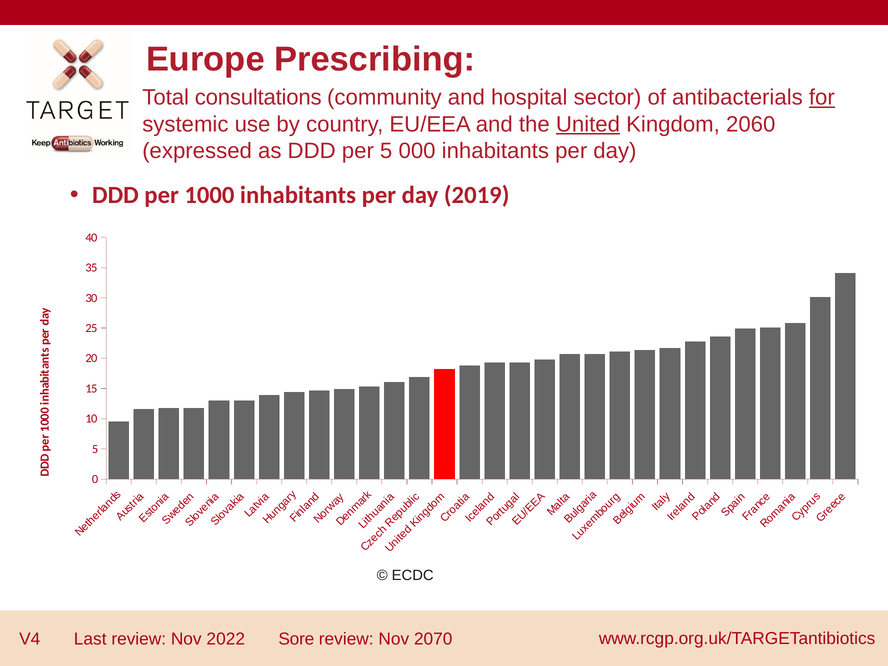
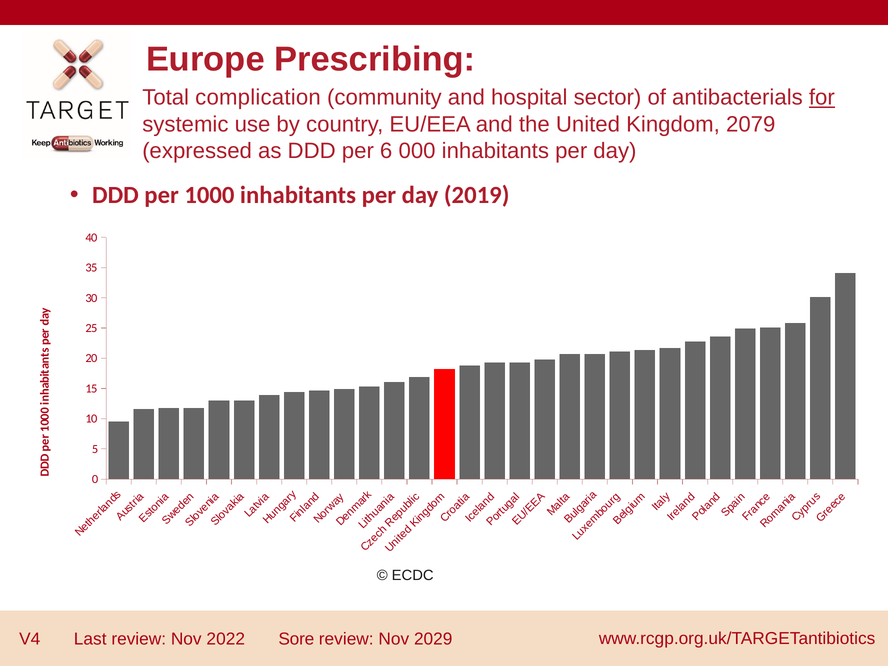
consultations: consultations -> complication (258, 98)
United underline: present -> none (588, 124)
2060: 2060 -> 2079 (751, 124)
per 5: 5 -> 6 (386, 151)
2070: 2070 -> 2029 (433, 639)
